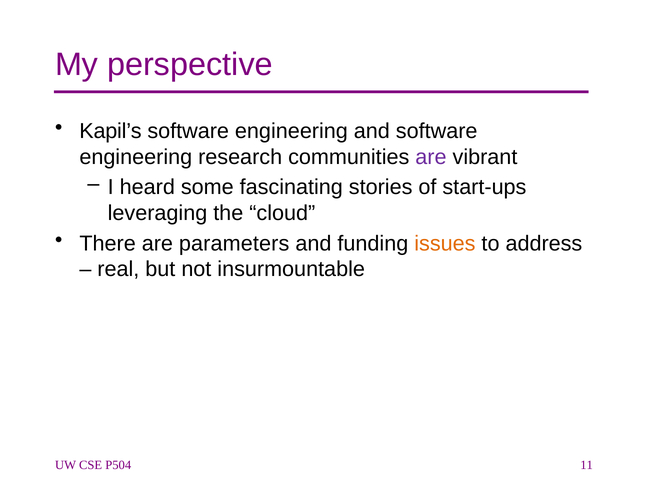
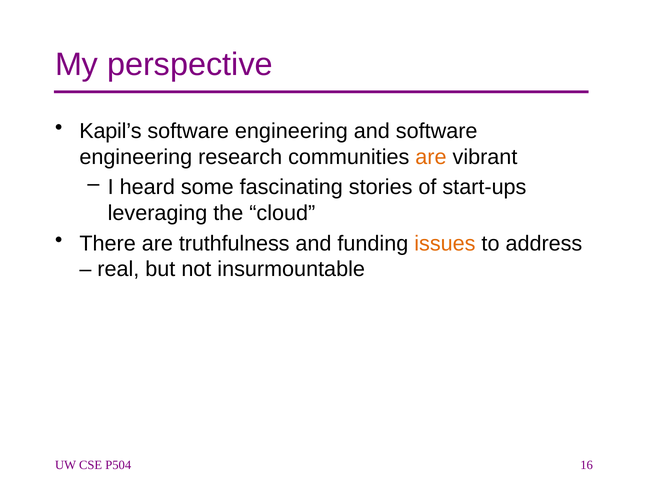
are colour: purple -> orange (431, 157)
parameters: parameters -> truthfulness (234, 243)
11: 11 -> 16 (587, 465)
